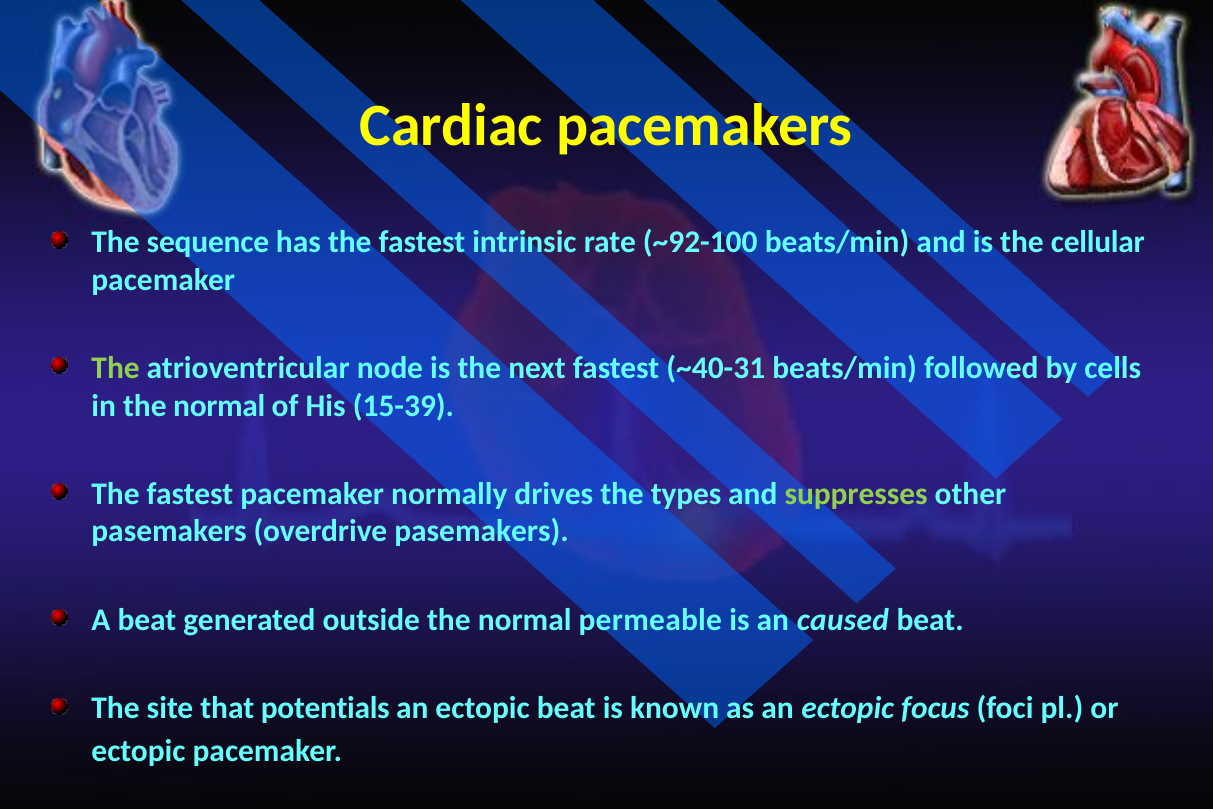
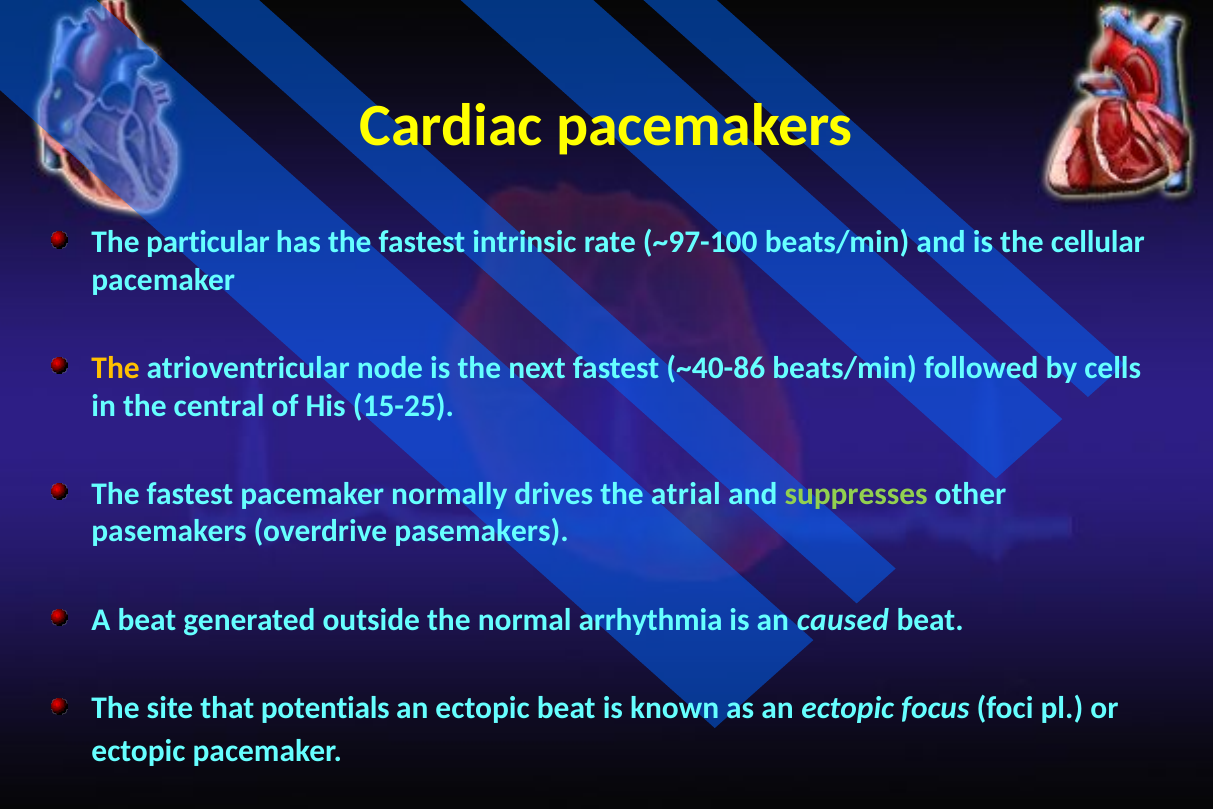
sequence: sequence -> particular (208, 242)
~92-100: ~92-100 -> ~97-100 (700, 242)
The colour: light green -> yellow (116, 368)
~40-31: ~40-31 -> ~40-86 (716, 368)
in the normal: normal -> central (219, 406)
15-39: 15-39 -> 15-25 (403, 406)
types: types -> atrial (686, 494)
permeable: permeable -> arrhythmia (651, 619)
